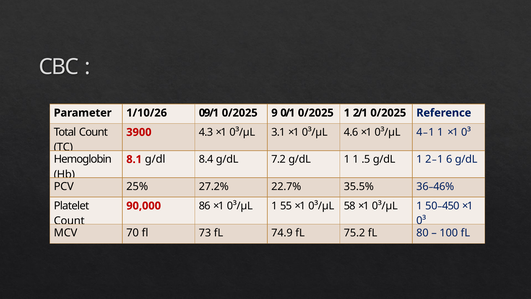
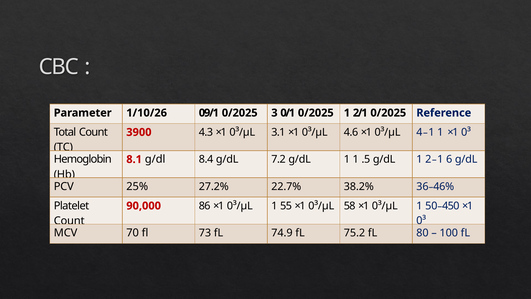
9: 9 -> 3 (274, 113)
35.5%: 35.5% -> 38.2% (359, 187)
